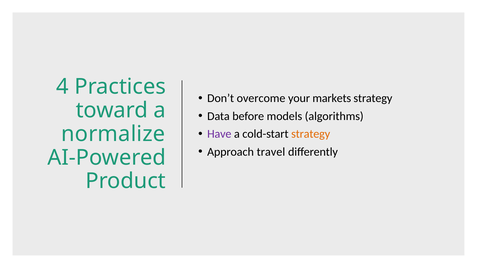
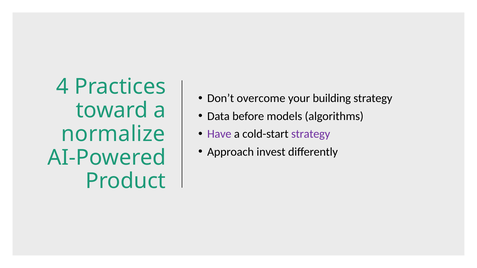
markets: markets -> building (332, 98)
strategy colour: orange -> purple (311, 134)
travel: travel -> invest (271, 152)
